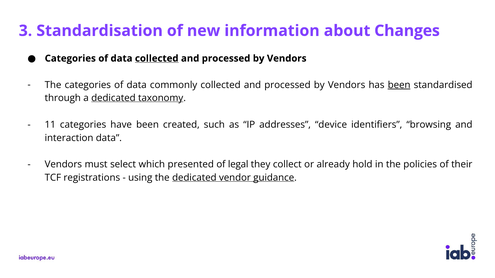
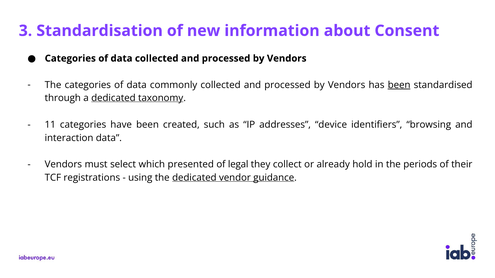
Changes: Changes -> Consent (407, 31)
collected underline: present -> none (157, 59)
policies: policies -> periods (420, 165)
